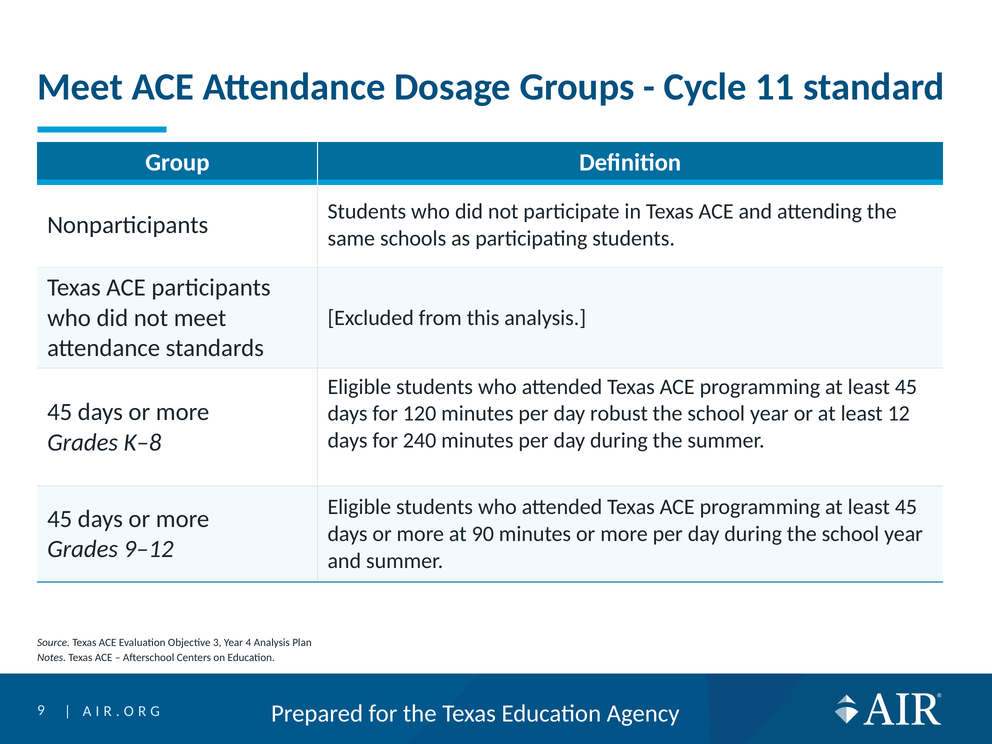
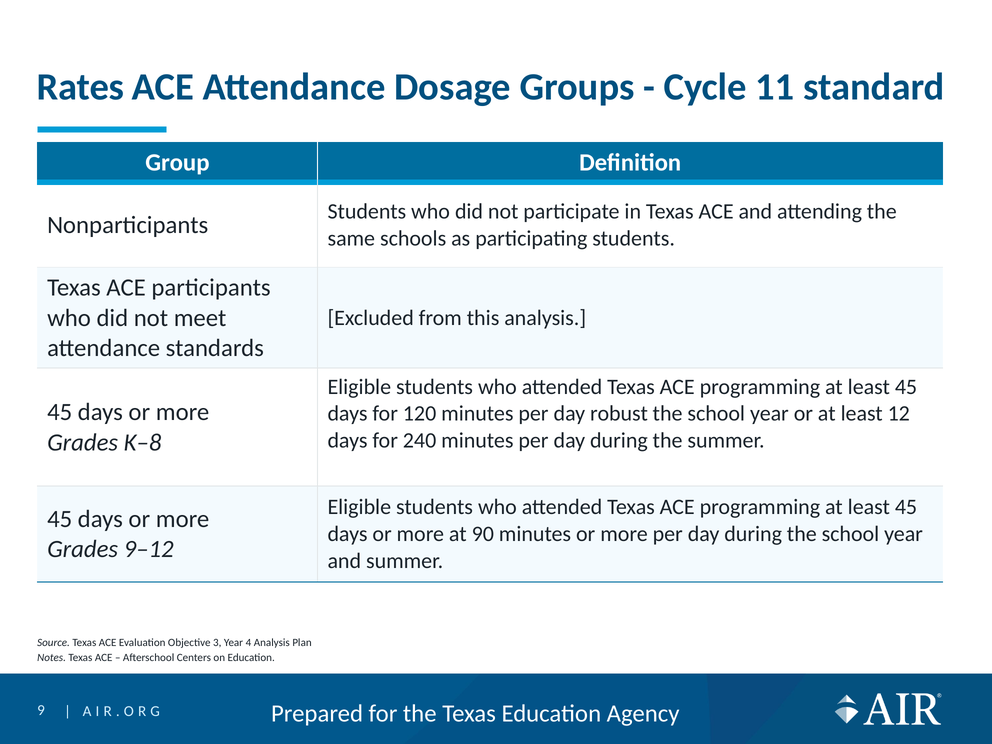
Meet: Meet -> Rates (80, 87)
